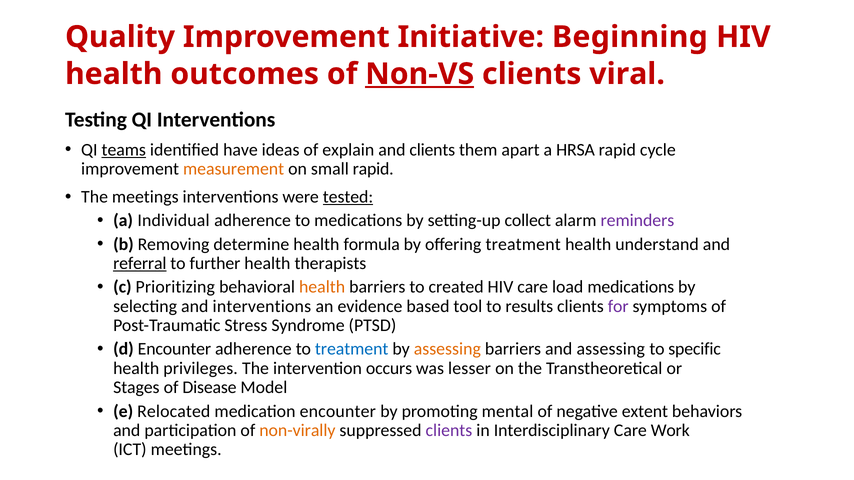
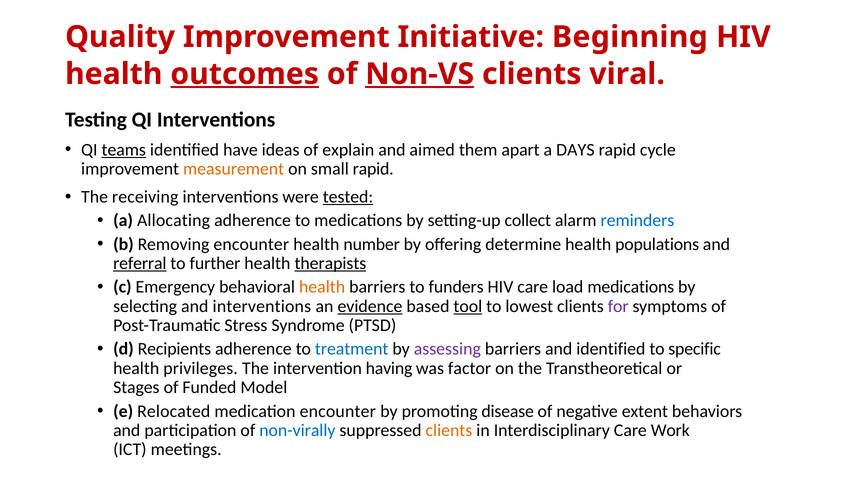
outcomes underline: none -> present (245, 74)
and clients: clients -> aimed (432, 150)
HRSA: HRSA -> DAYS (575, 150)
The meetings: meetings -> receiving (145, 197)
Individual: Individual -> Allocating (174, 221)
reminders colour: purple -> blue (637, 221)
Removing determine: determine -> encounter (251, 244)
formula: formula -> number (372, 244)
offering treatment: treatment -> determine (523, 244)
understand: understand -> populations (657, 244)
therapists underline: none -> present (330, 264)
Prioritizing: Prioritizing -> Emergency (175, 287)
created: created -> funders (456, 287)
evidence underline: none -> present (370, 307)
tool underline: none -> present (468, 307)
results: results -> lowest (529, 307)
d Encounter: Encounter -> Recipients (174, 349)
assessing colour: orange -> purple (447, 349)
and assessing: assessing -> identified (611, 349)
occurs: occurs -> having (389, 369)
lesser: lesser -> factor (470, 369)
Disease: Disease -> Funded (209, 388)
mental: mental -> disease (508, 411)
non-virally colour: orange -> blue (297, 431)
clients colour: purple -> orange (449, 431)
